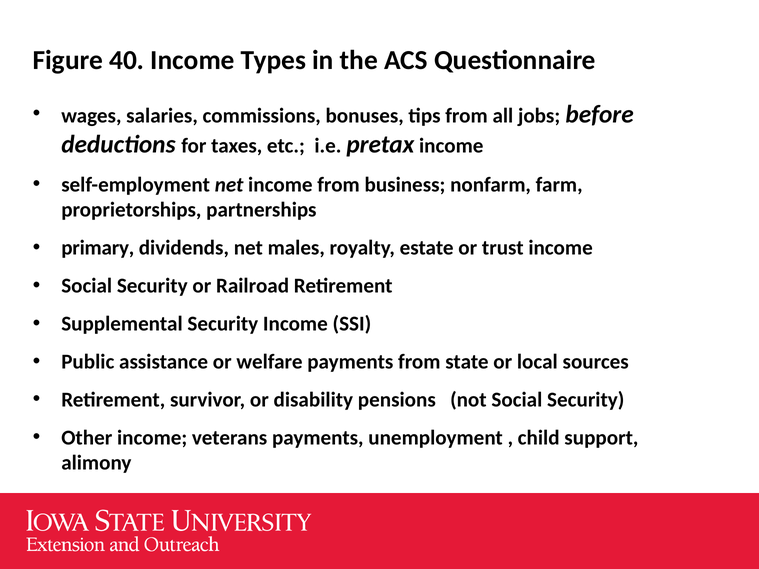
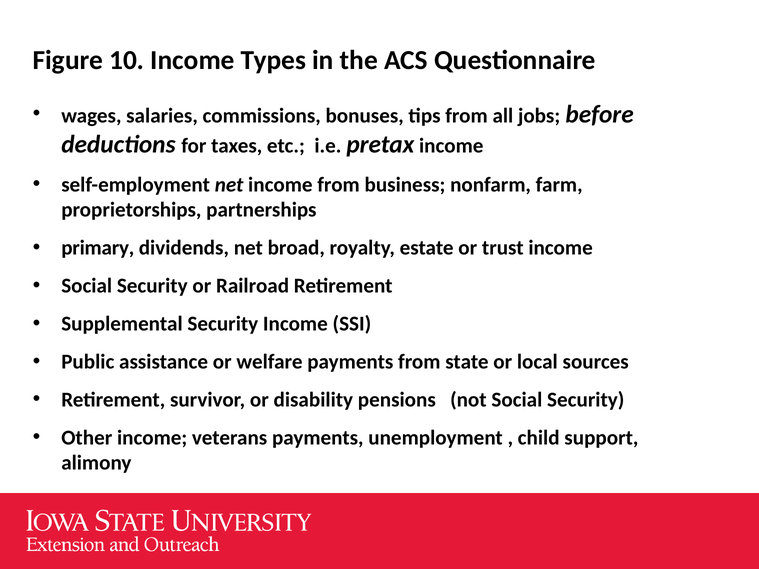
40: 40 -> 10 (127, 60)
males: males -> broad (296, 248)
